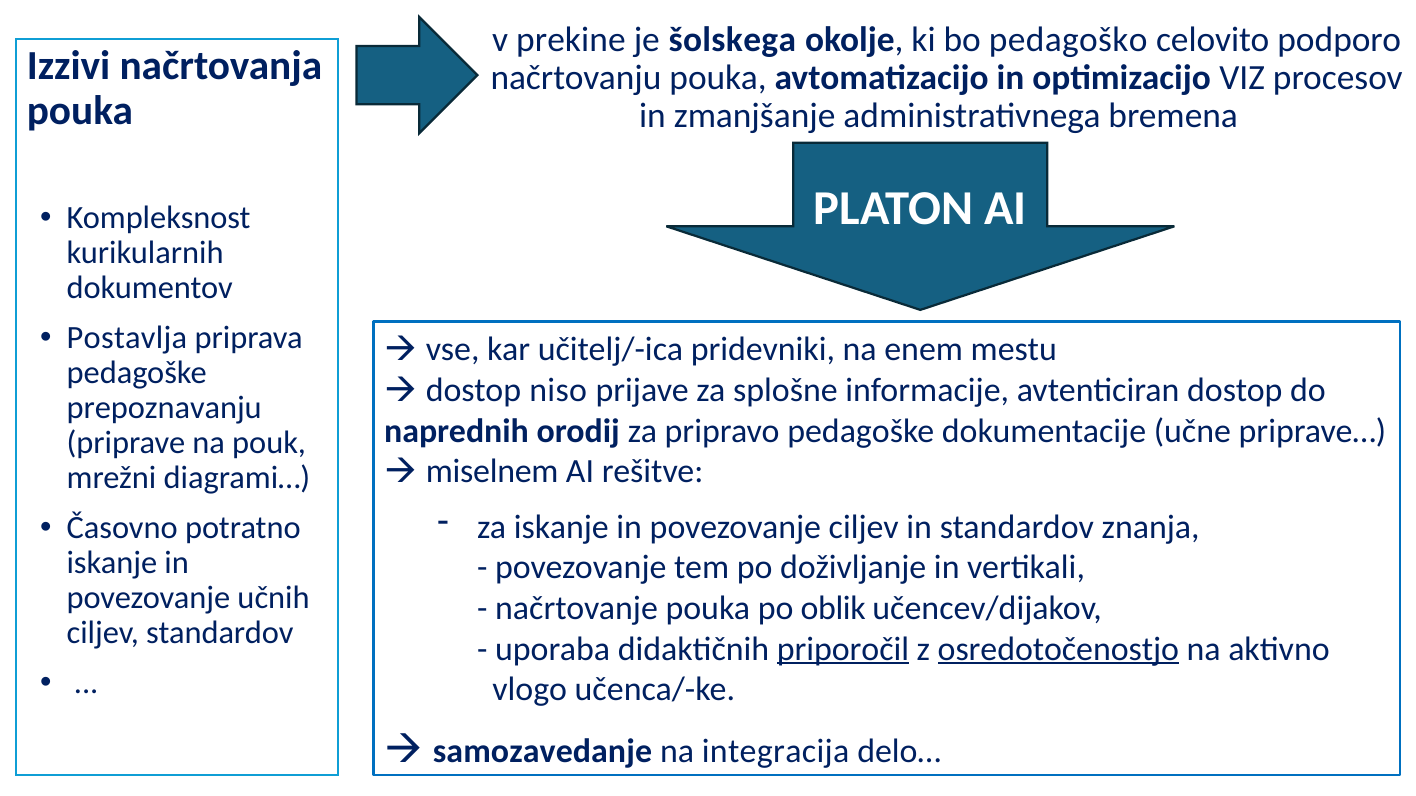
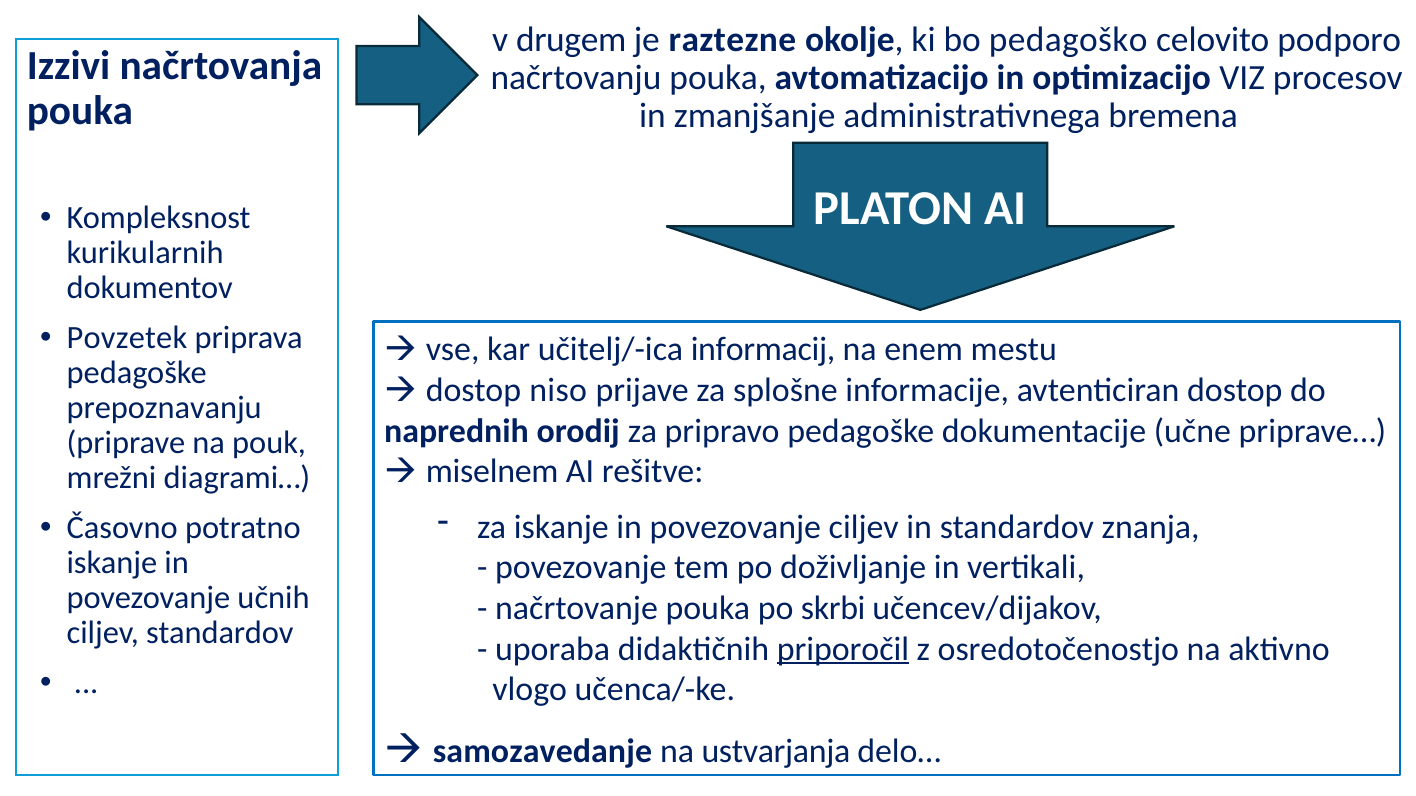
prekine: prekine -> drugem (571, 39)
šolskega: šolskega -> raztezne (732, 39)
Postavlja: Postavlja -> Povzetek (127, 338)
pridevniki: pridevniki -> informacij (763, 350)
oblik: oblik -> skrbi (833, 609)
osredotočenostjo underline: present -> none (1058, 649)
integracija: integracija -> ustvarjanja (776, 751)
